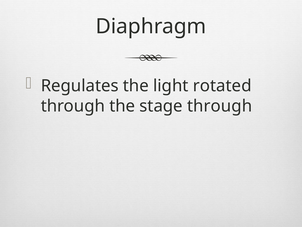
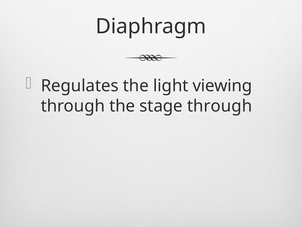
rotated: rotated -> viewing (222, 86)
